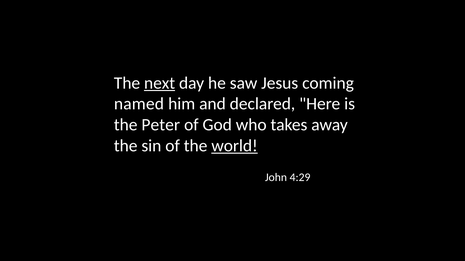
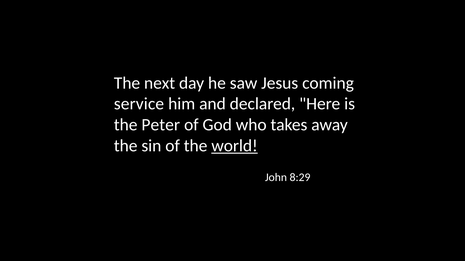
next underline: present -> none (160, 83)
named: named -> service (139, 104)
4:29: 4:29 -> 8:29 (300, 178)
